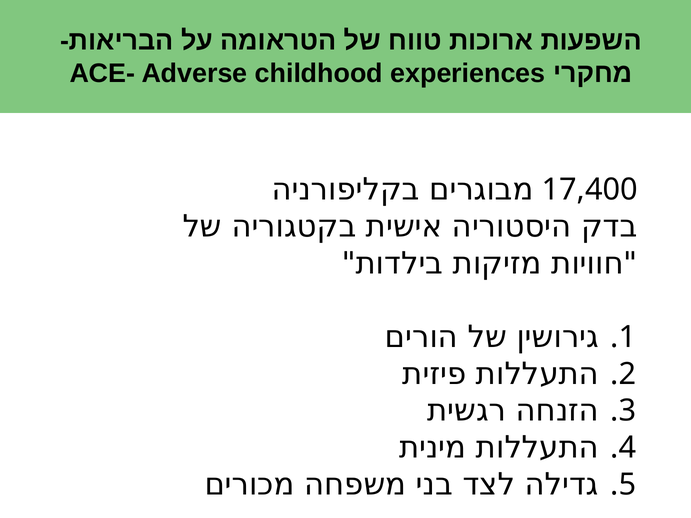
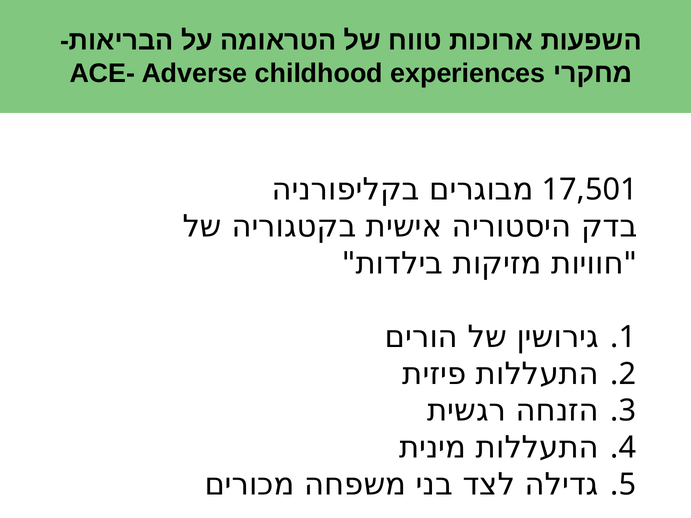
17,400: 17,400 -> 17,501 (590, 190)
